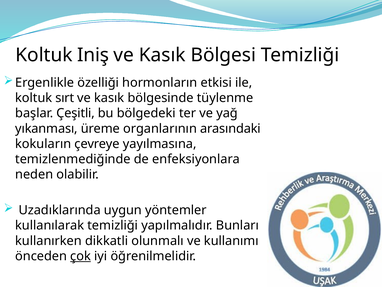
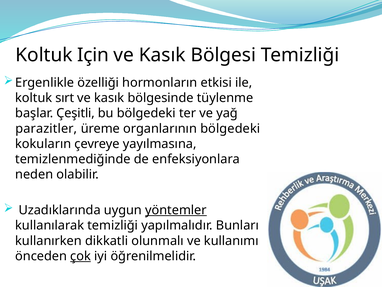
Iniş: Iniş -> Için (93, 55)
yıkanması: yıkanması -> parazitler (46, 128)
organlarının arasındaki: arasındaki -> bölgedeki (230, 128)
yöntemler underline: none -> present (176, 210)
